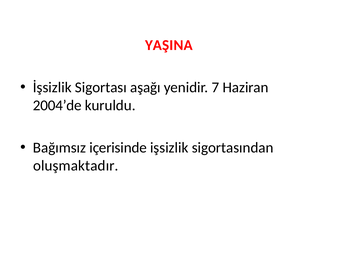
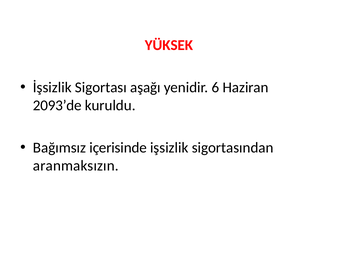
YAŞINA: YAŞINA -> YÜKSEK (169, 45)
7: 7 -> 6 (215, 87)
2004’de: 2004’de -> 2093’de (57, 105)
oluşmaktadır: oluşmaktadır -> aranmaksızın (76, 165)
